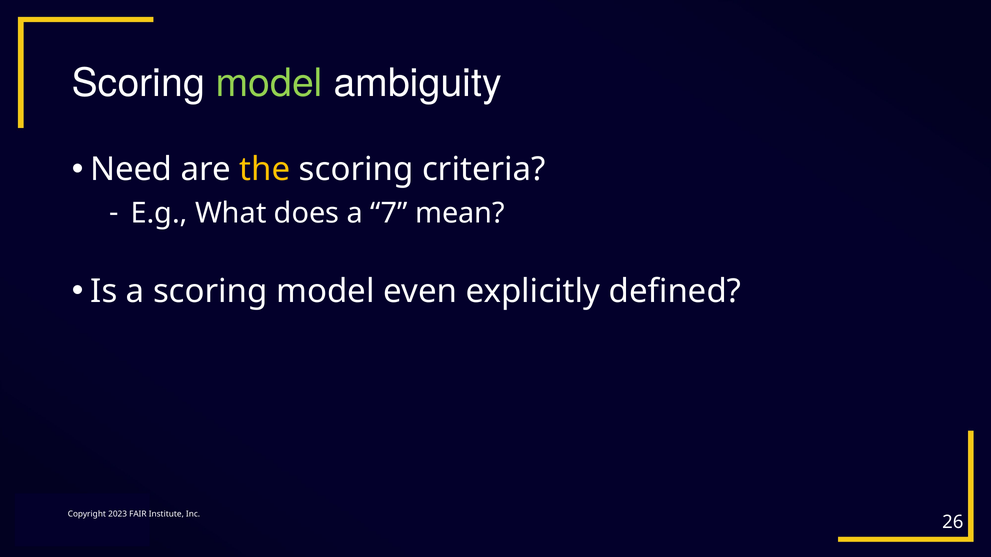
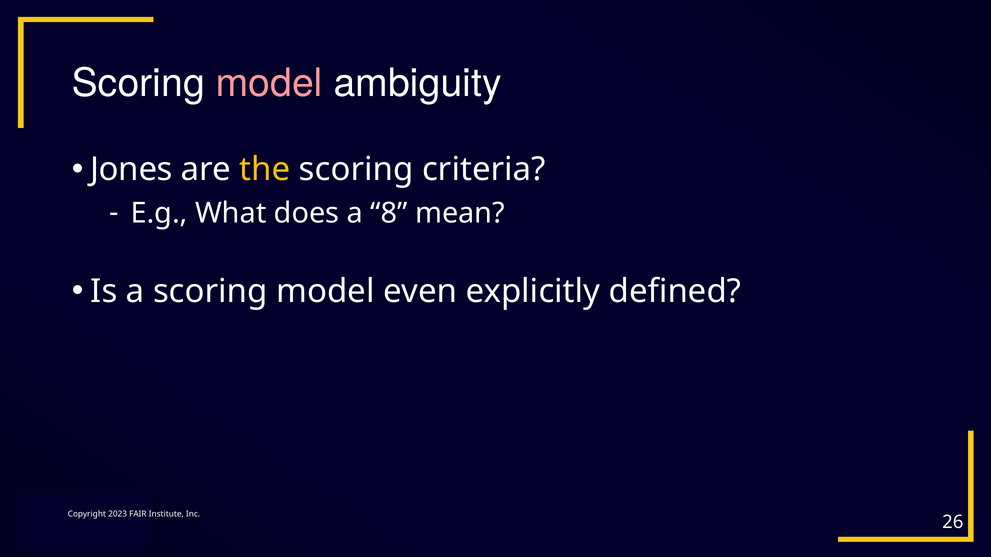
model colour: light green -> pink (269, 83)
Need: Need -> Jones (131, 170)
7: 7 -> 8 (389, 214)
